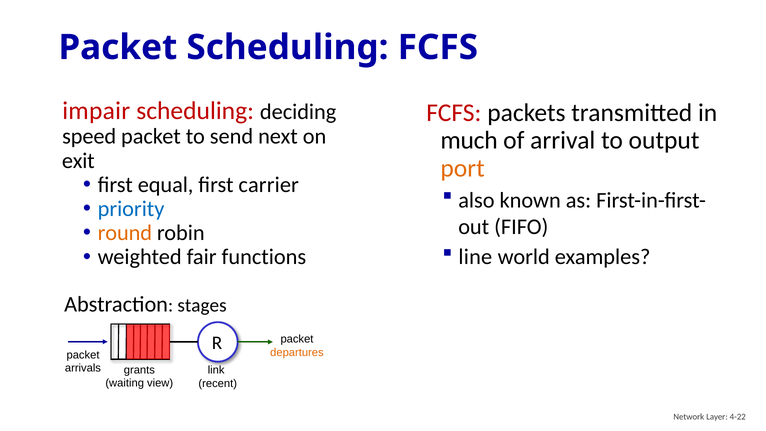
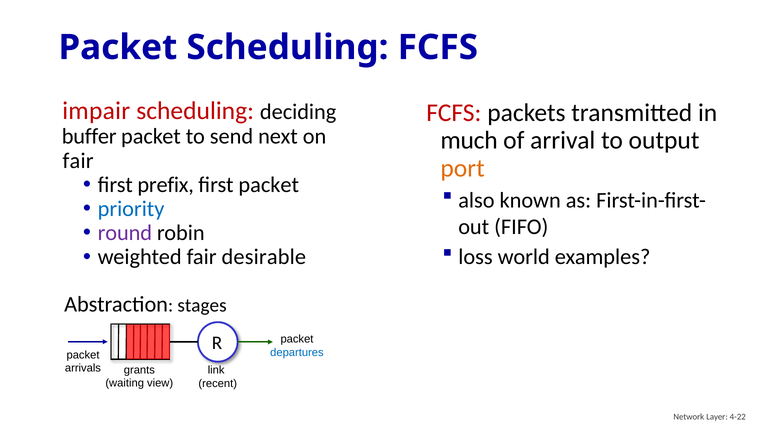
speed: speed -> buffer (89, 137)
exit: exit -> fair (78, 161)
equal: equal -> prefix (166, 185)
first carrier: carrier -> packet (269, 185)
round colour: orange -> purple (125, 233)
line: line -> loss (475, 257)
functions: functions -> desirable (264, 257)
departures colour: orange -> blue (297, 352)
